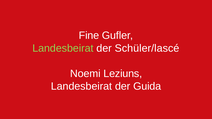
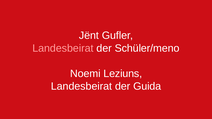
Fine: Fine -> Jënt (89, 36)
Landesbeirat colour: light green -> pink (63, 48)
Schüler/lascé: Schüler/lascé -> Schüler/meno (147, 48)
